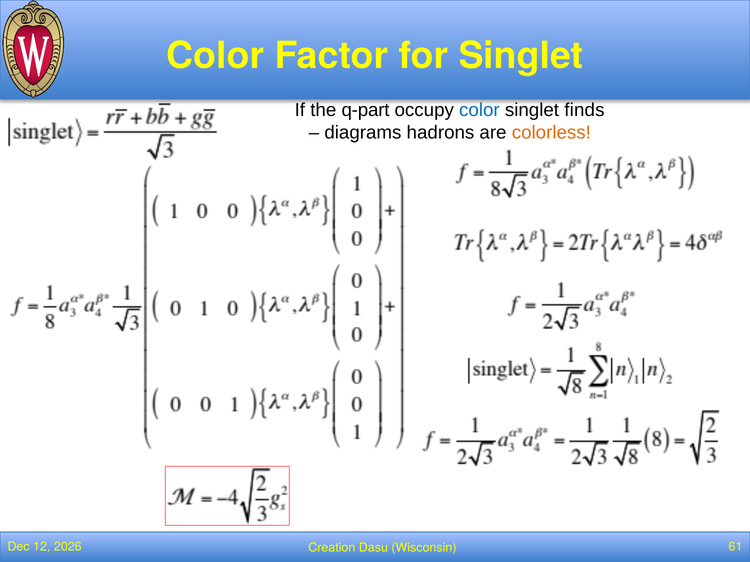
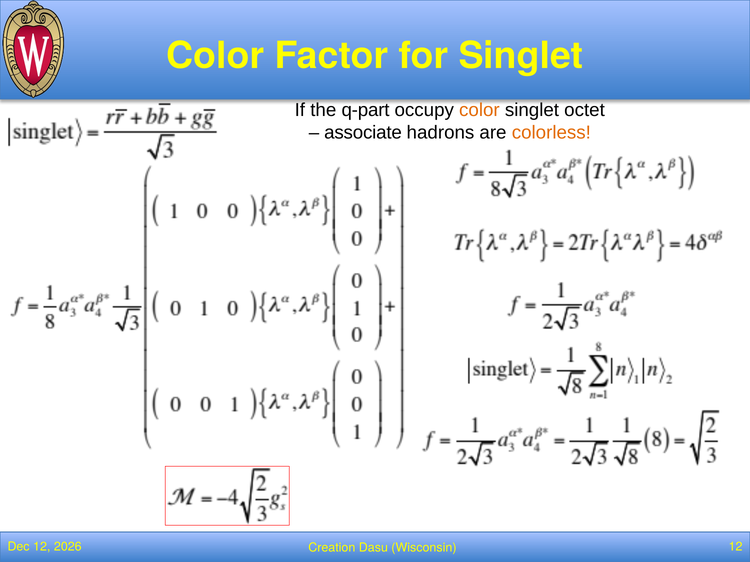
color colour: blue -> orange (479, 110)
finds: finds -> octet (585, 110)
diagrams: diagrams -> associate (363, 132)
61: 61 -> 12 (736, 547)
